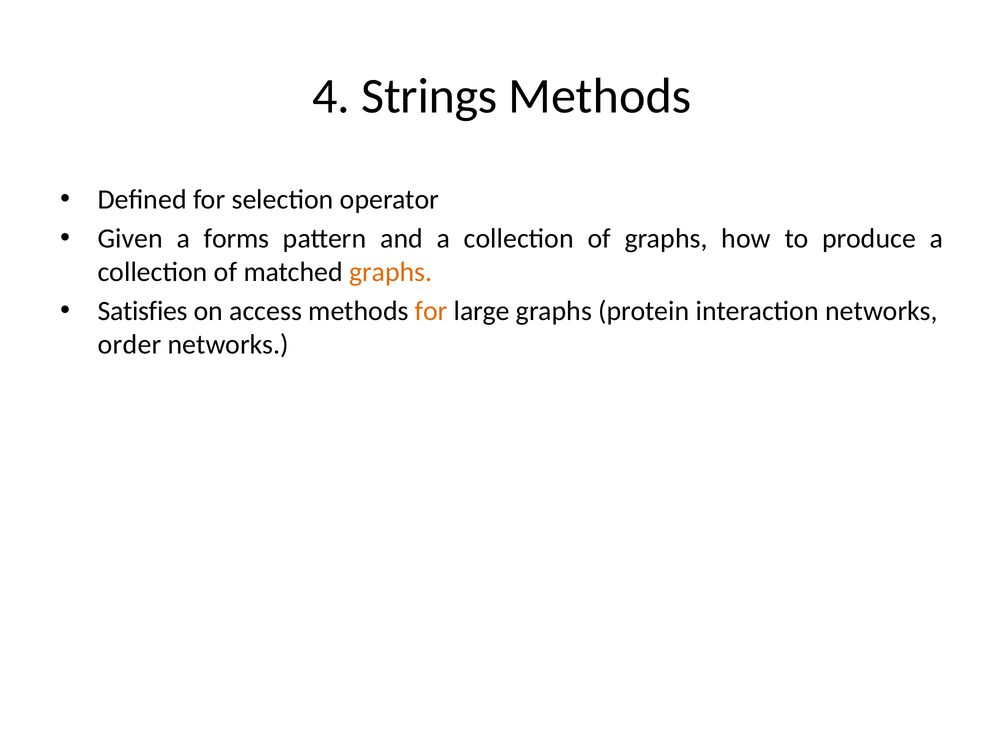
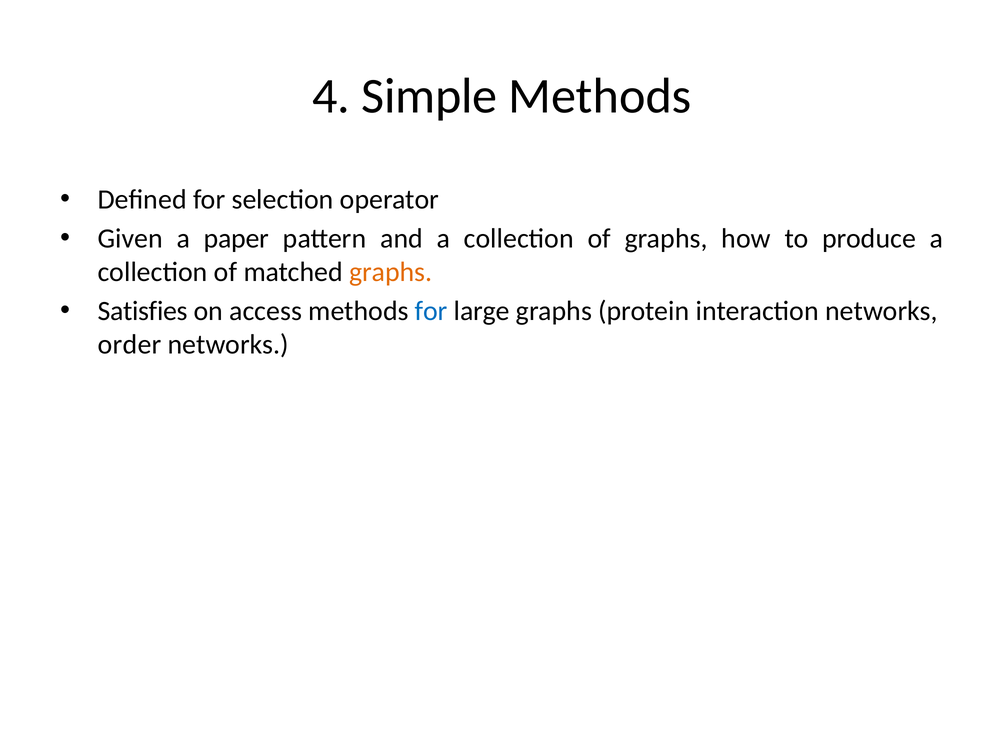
Strings: Strings -> Simple (429, 96)
forms: forms -> paper (237, 239)
for colour: orange -> blue (431, 311)
